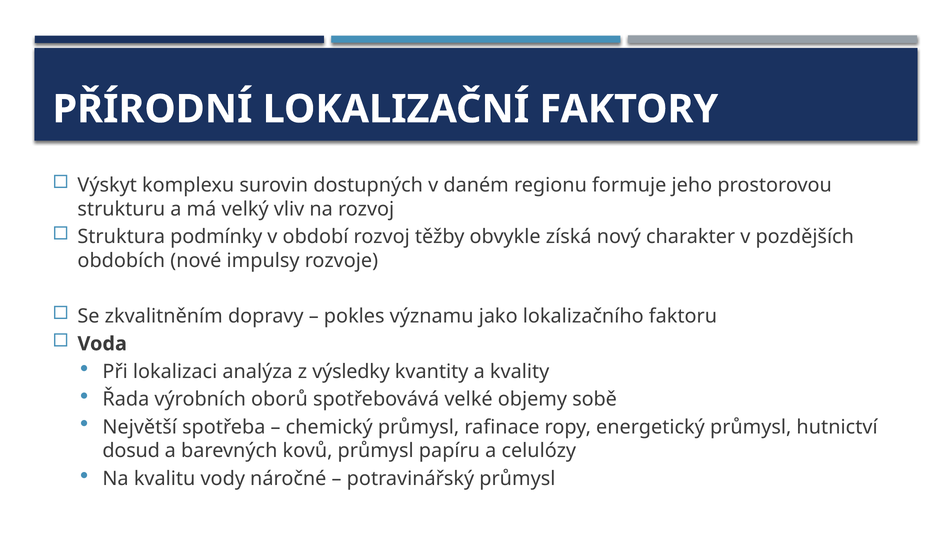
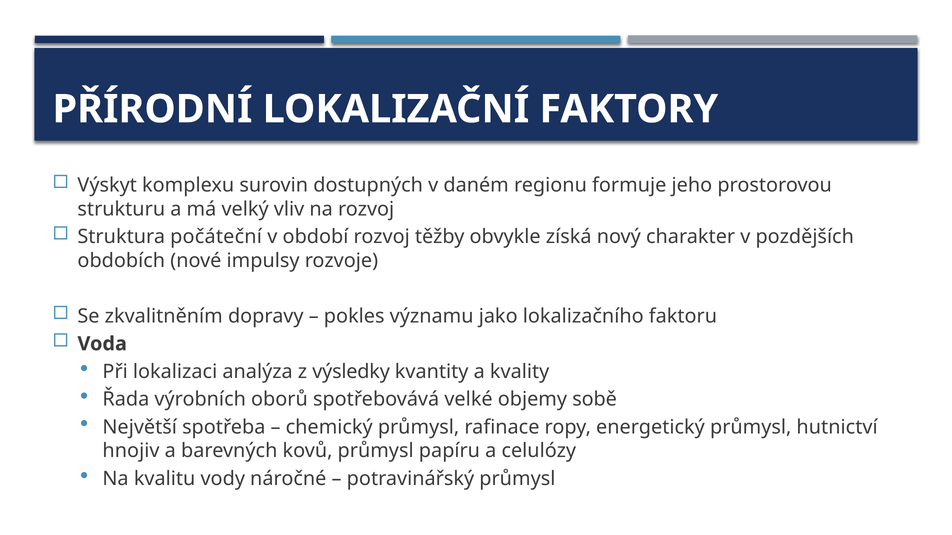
podmínky: podmínky -> počáteční (216, 237)
dosud: dosud -> hnojiv (131, 451)
